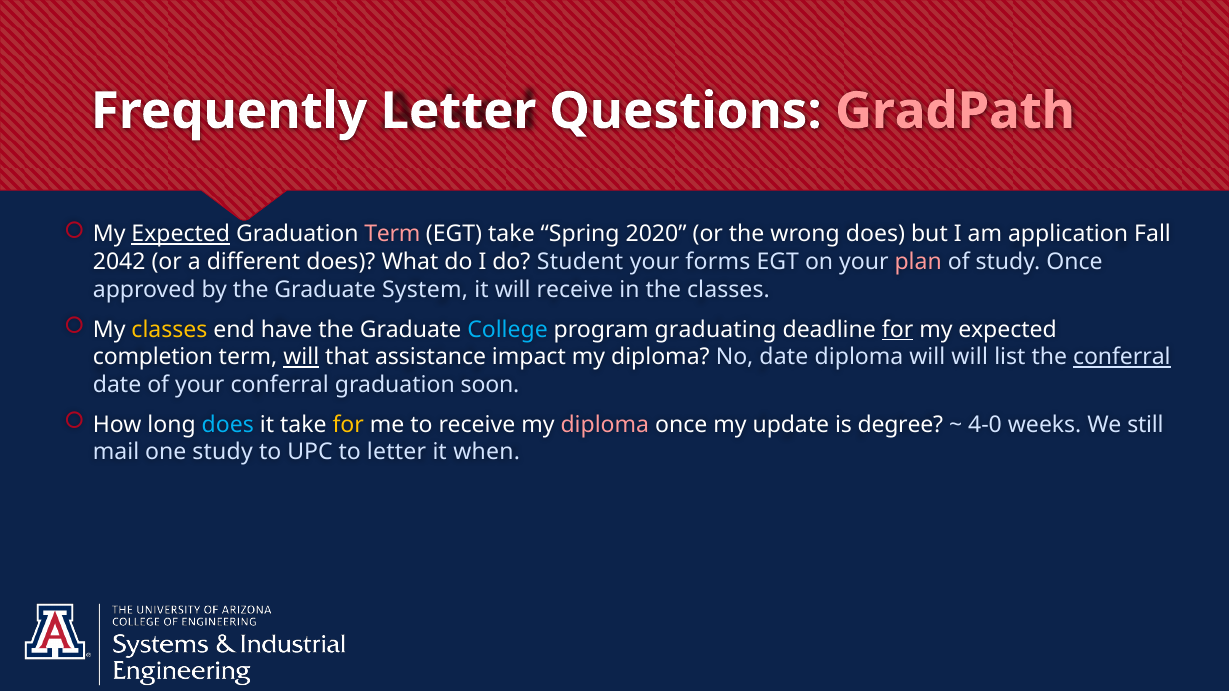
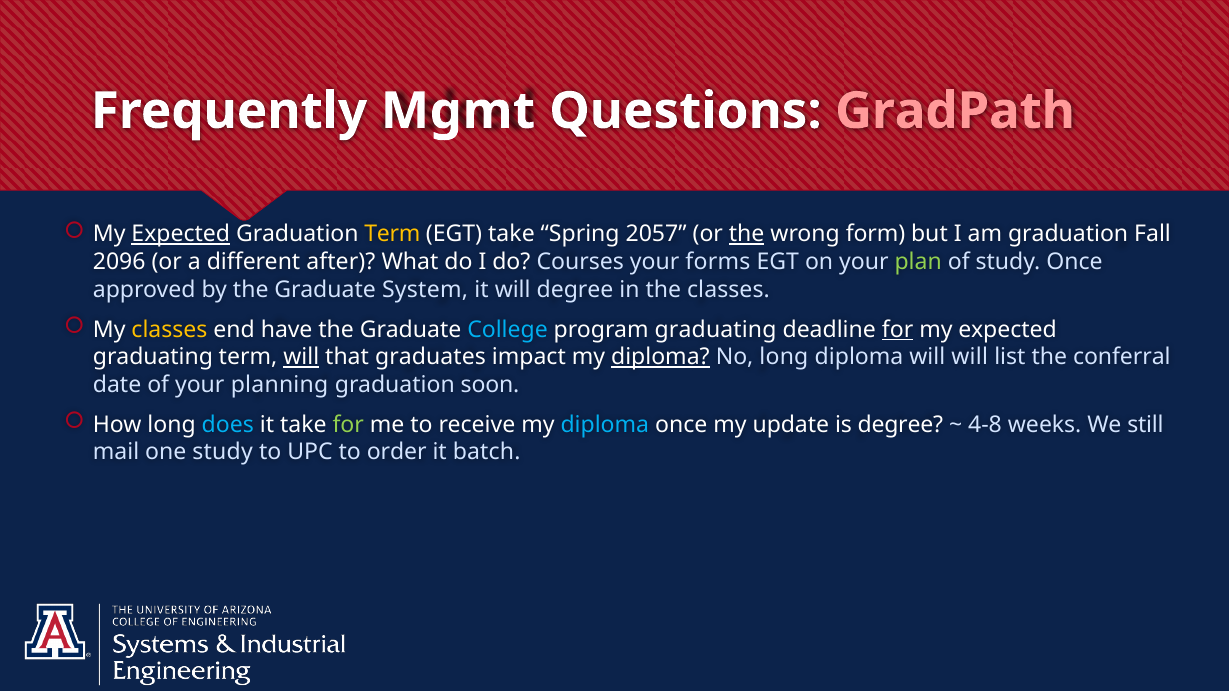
Frequently Letter: Letter -> Mgmt (458, 111)
Term colour: pink -> yellow (392, 234)
2020: 2020 -> 2057 (656, 234)
the underline: none -> present (747, 234)
wrong does: does -> form (876, 234)
am application: application -> graduation (1068, 234)
2042: 2042 -> 2096 (119, 262)
different does: does -> after (341, 262)
Student: Student -> Courses (580, 262)
plan colour: pink -> light green (918, 262)
will receive: receive -> degree (575, 290)
completion: completion -> graduating (153, 357)
assistance: assistance -> graduates (430, 357)
diploma underline: none -> present (660, 357)
No date: date -> long (784, 357)
conferral underline: present -> none (1122, 357)
your conferral: conferral -> planning (280, 385)
for colour: yellow -> light green (348, 425)
diploma colour: pink -> light blue (605, 425)
4-0: 4-0 -> 4-8 (985, 425)
to letter: letter -> order (397, 453)
when: when -> batch (487, 453)
